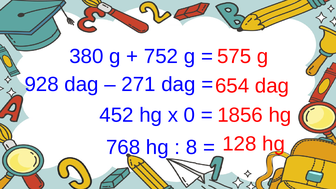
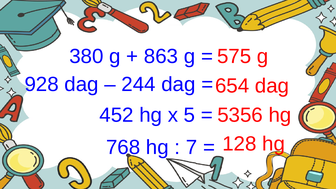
752: 752 -> 863 (161, 56)
271: 271 -> 244 (139, 84)
0: 0 -> 5 (189, 115)
1856: 1856 -> 5356 (240, 115)
8: 8 -> 7 (192, 147)
